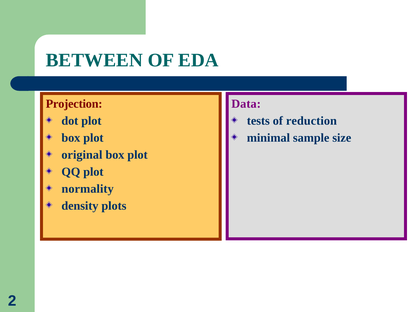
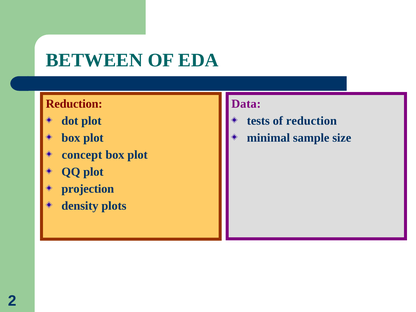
Projection: Projection -> Reduction (74, 104)
original: original -> concept (82, 155)
normality: normality -> projection (88, 189)
